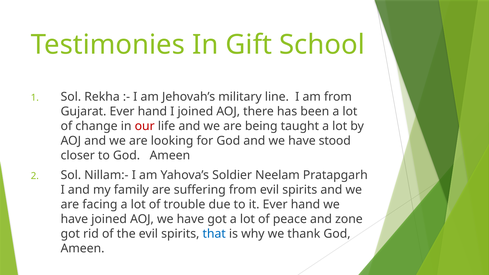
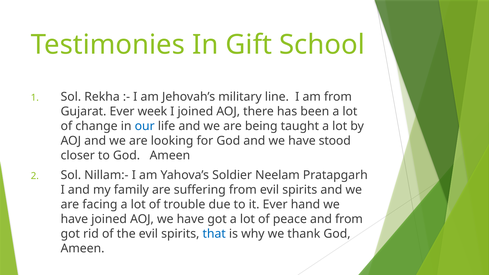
Gujarat Ever hand: hand -> week (152, 111)
our colour: red -> blue (145, 126)
and zone: zone -> from (349, 219)
